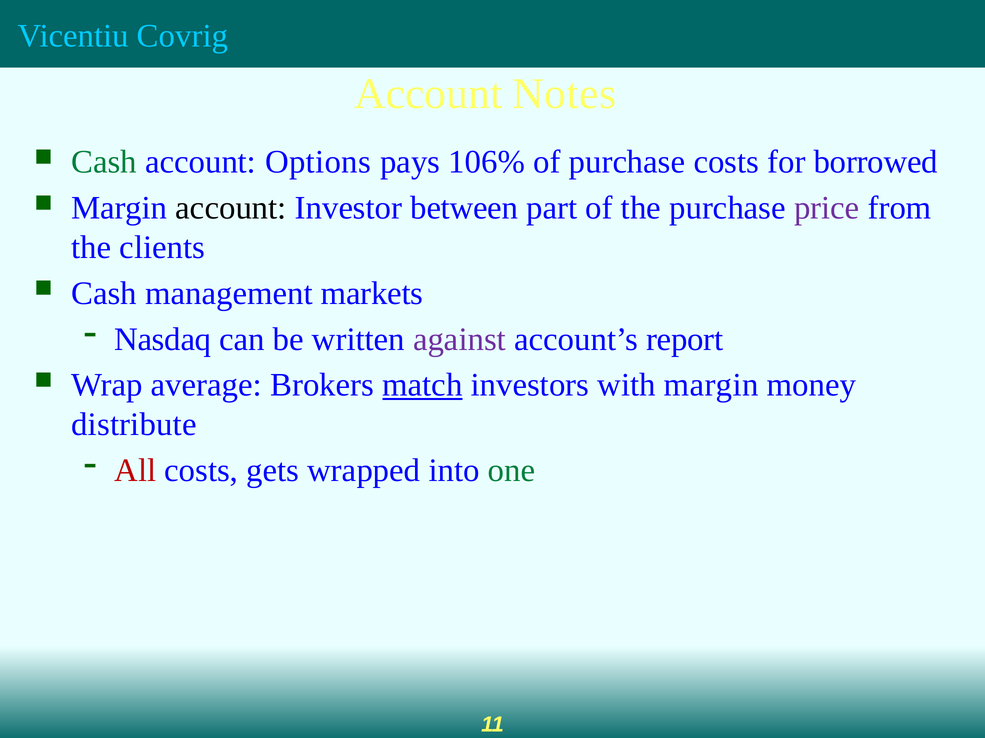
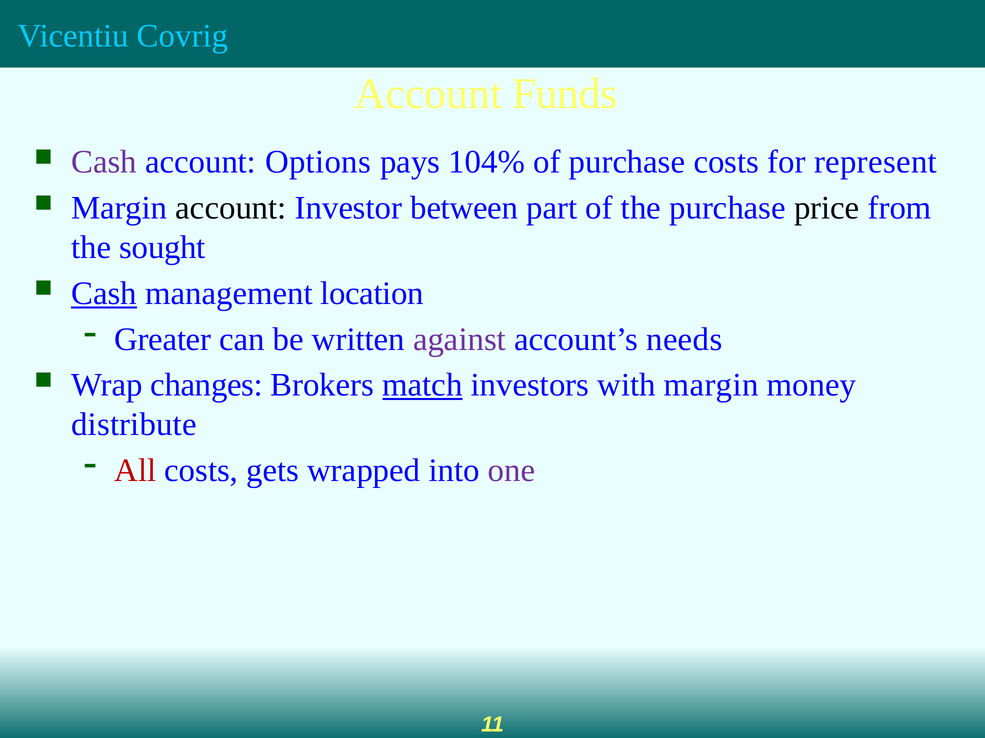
Notes: Notes -> Funds (565, 94)
Cash colour: green -> purple (104, 162)
106%: 106% -> 104% (487, 162)
borrowed: borrowed -> represent (875, 162)
price colour: purple -> black (827, 208)
clients: clients -> sought (162, 248)
Cash underline: none -> present (104, 294)
markets: markets -> location (372, 294)
Nasdaq: Nasdaq -> Greater (163, 340)
report: report -> needs (684, 340)
average: average -> changes (207, 385)
one colour: green -> purple (512, 471)
